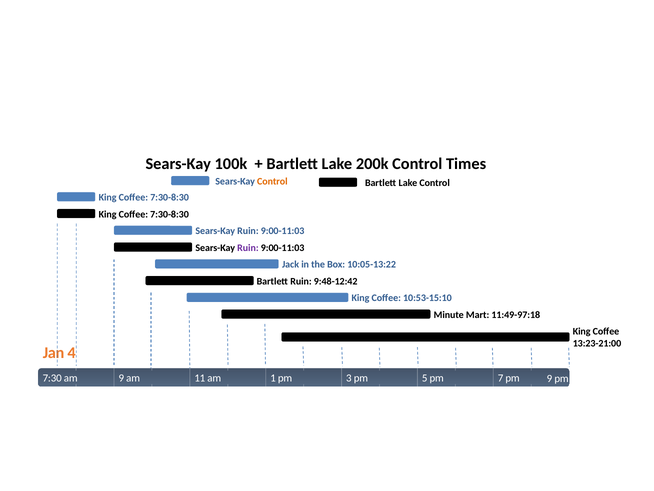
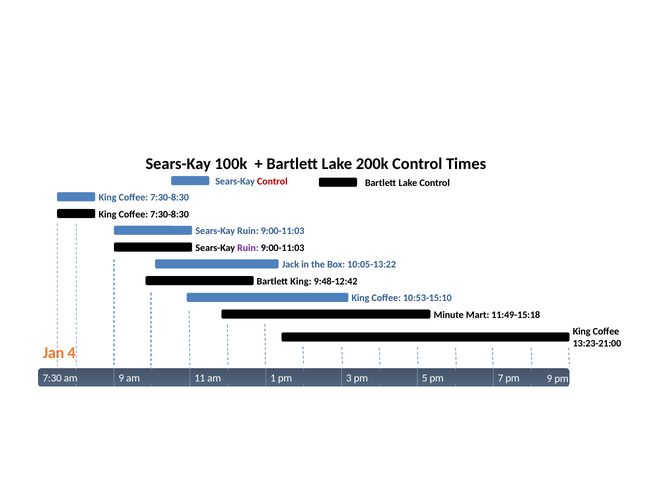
Control colour: orange -> red (272, 181)
Bartlett Ruin: Ruin -> King (301, 281)
11:49-97:18: 11:49-97:18 -> 11:49-15:18 (516, 314)
